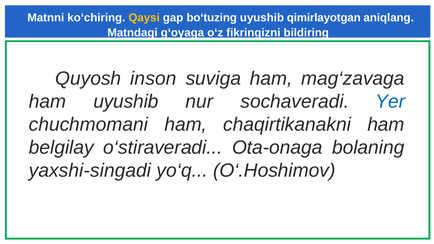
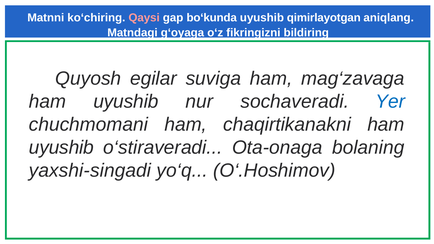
Qaysi colour: yellow -> pink (144, 18)
bo‘tuzing: bo‘tuzing -> bo‘kunda (212, 18)
inson: inson -> egilar (153, 79)
belgilay: belgilay -> uyushib (61, 148)
